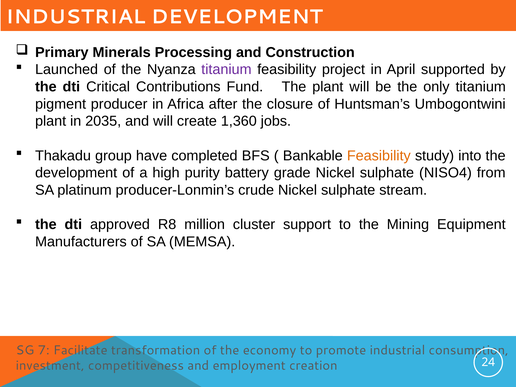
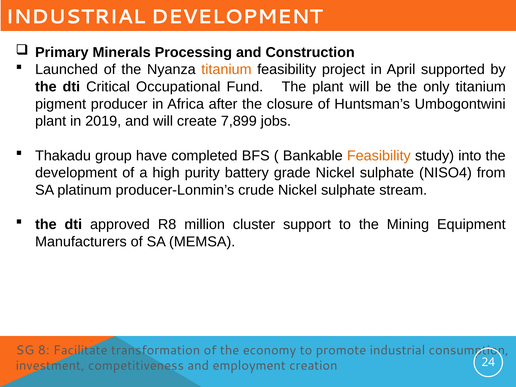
titanium colour: purple -> orange (226, 70)
Contributions: Contributions -> Occupational (178, 87)
2035: 2035 -> 2019 (103, 121)
1,360: 1,360 -> 7,899 (239, 121)
7: 7 -> 8 (44, 350)
